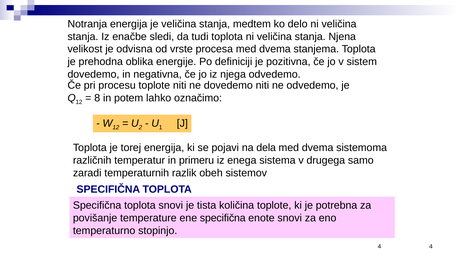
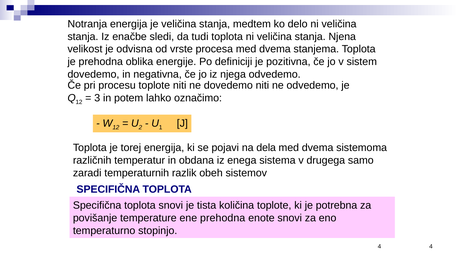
8: 8 -> 3 (97, 98)
primeru: primeru -> obdana (196, 160)
ene specifična: specifična -> prehodna (223, 218)
